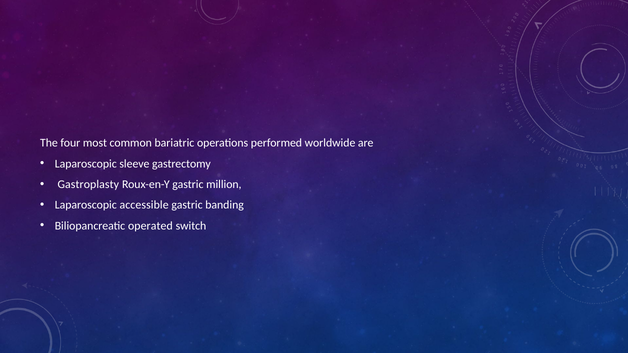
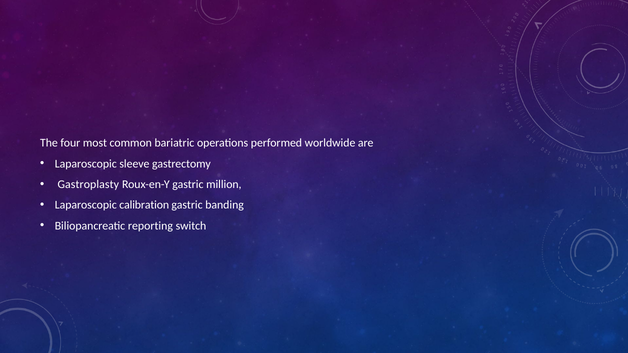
accessible: accessible -> calibration (144, 205)
operated: operated -> reporting (150, 226)
